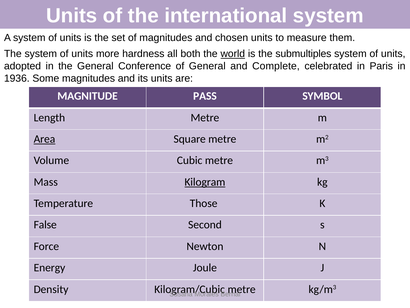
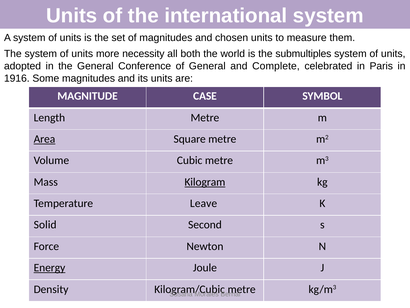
hardness: hardness -> necessity (143, 54)
world underline: present -> none (233, 54)
1936: 1936 -> 1916 (17, 78)
PASS: PASS -> CASE (205, 96)
Those: Those -> Leave (204, 203)
False: False -> Solid (45, 225)
Energy underline: none -> present (49, 267)
